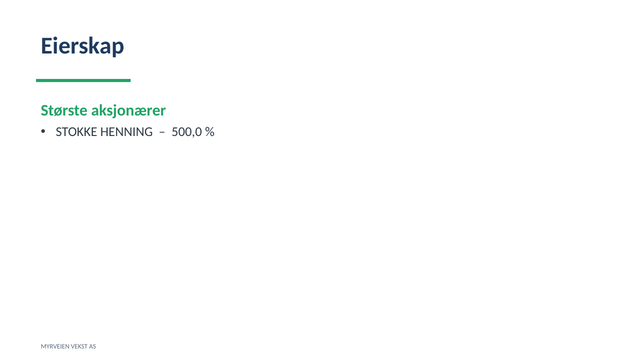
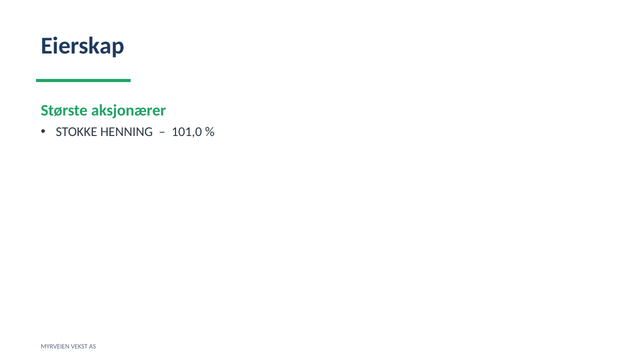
500,0: 500,0 -> 101,0 (187, 132)
